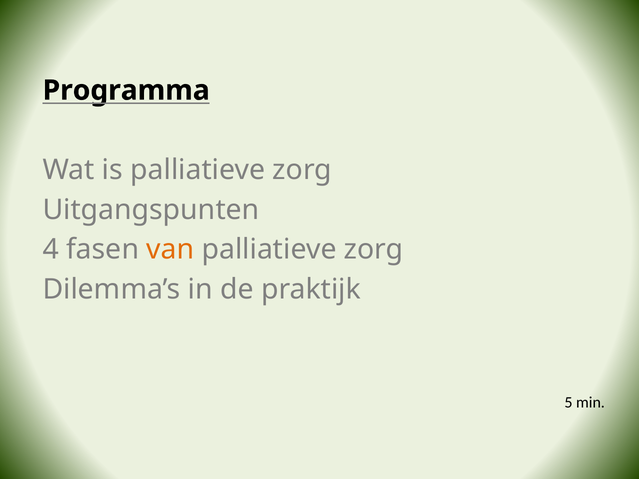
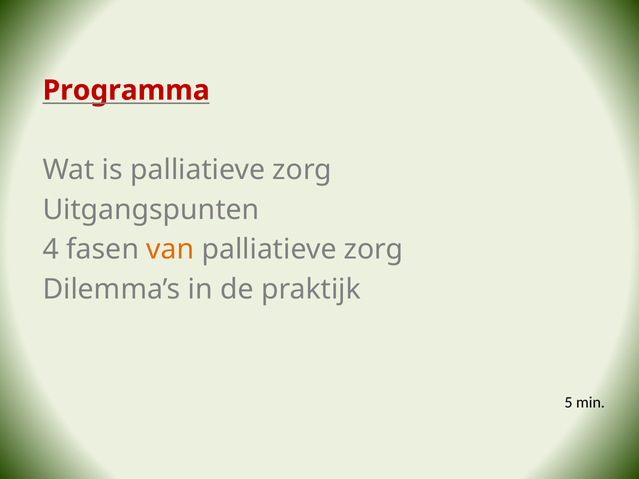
Programma colour: black -> red (126, 90)
